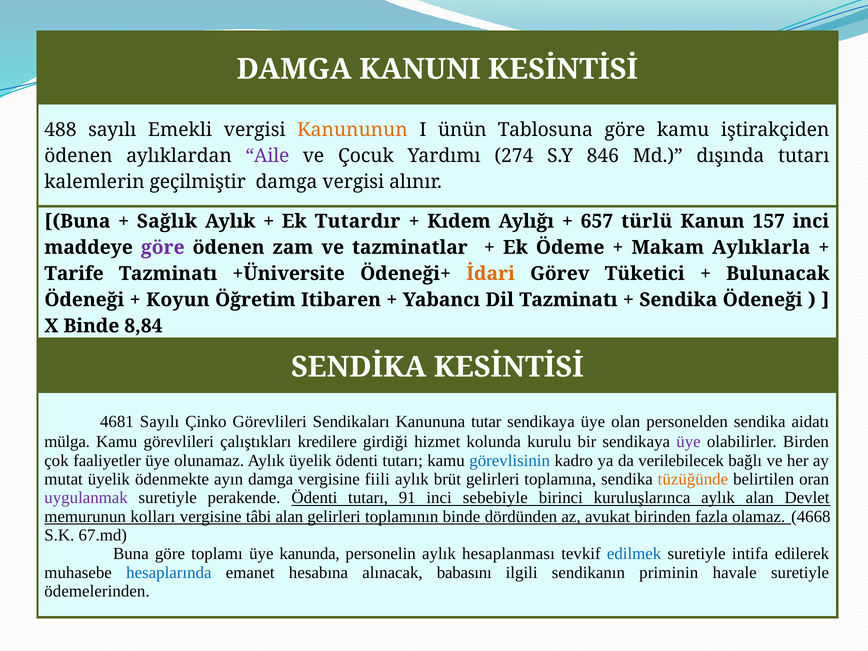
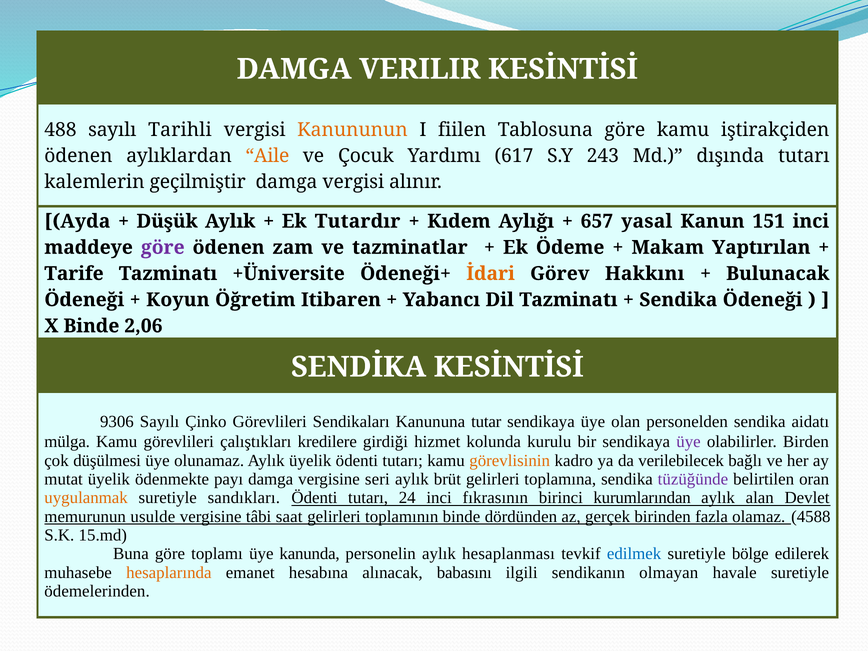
KANUNI: KANUNI -> VERILIR (420, 69)
Emekli: Emekli -> Tarihli (180, 130)
ünün: ünün -> fiilen (462, 130)
Aile colour: purple -> orange (267, 156)
274: 274 -> 617 (514, 156)
846: 846 -> 243 (603, 156)
Buna: Buna -> Ayda (77, 221)
Sağlık: Sağlık -> Düşük (167, 221)
türlü: türlü -> yasal (647, 221)
157: 157 -> 151 (769, 221)
Aylıklarla: Aylıklarla -> Yaptırılan (761, 247)
Tüketici: Tüketici -> Hakkını (645, 274)
8,84: 8,84 -> 2,06 (143, 326)
4681: 4681 -> 9306 (117, 422)
faaliyetler: faaliyetler -> düşülmesi (107, 461)
görevlisinin colour: blue -> orange (510, 461)
ayın: ayın -> payı (229, 479)
fiili: fiili -> seri (377, 479)
tüzüğünde colour: orange -> purple (693, 479)
uygulanmak colour: purple -> orange (86, 498)
perakende: perakende -> sandıkları (244, 498)
91: 91 -> 24 (407, 498)
sebebiyle: sebebiyle -> fıkrasının (495, 498)
kuruluşlarınca: kuruluşlarınca -> kurumlarından (642, 498)
kolları: kolları -> usulde (153, 516)
tâbi alan: alan -> saat (289, 516)
avukat: avukat -> gerçek (608, 516)
4668: 4668 -> 4588 (811, 516)
67.md: 67.md -> 15.md (103, 535)
intifa: intifa -> bölge (750, 554)
hesaplarında colour: blue -> orange (169, 572)
priminin: priminin -> olmayan (669, 572)
